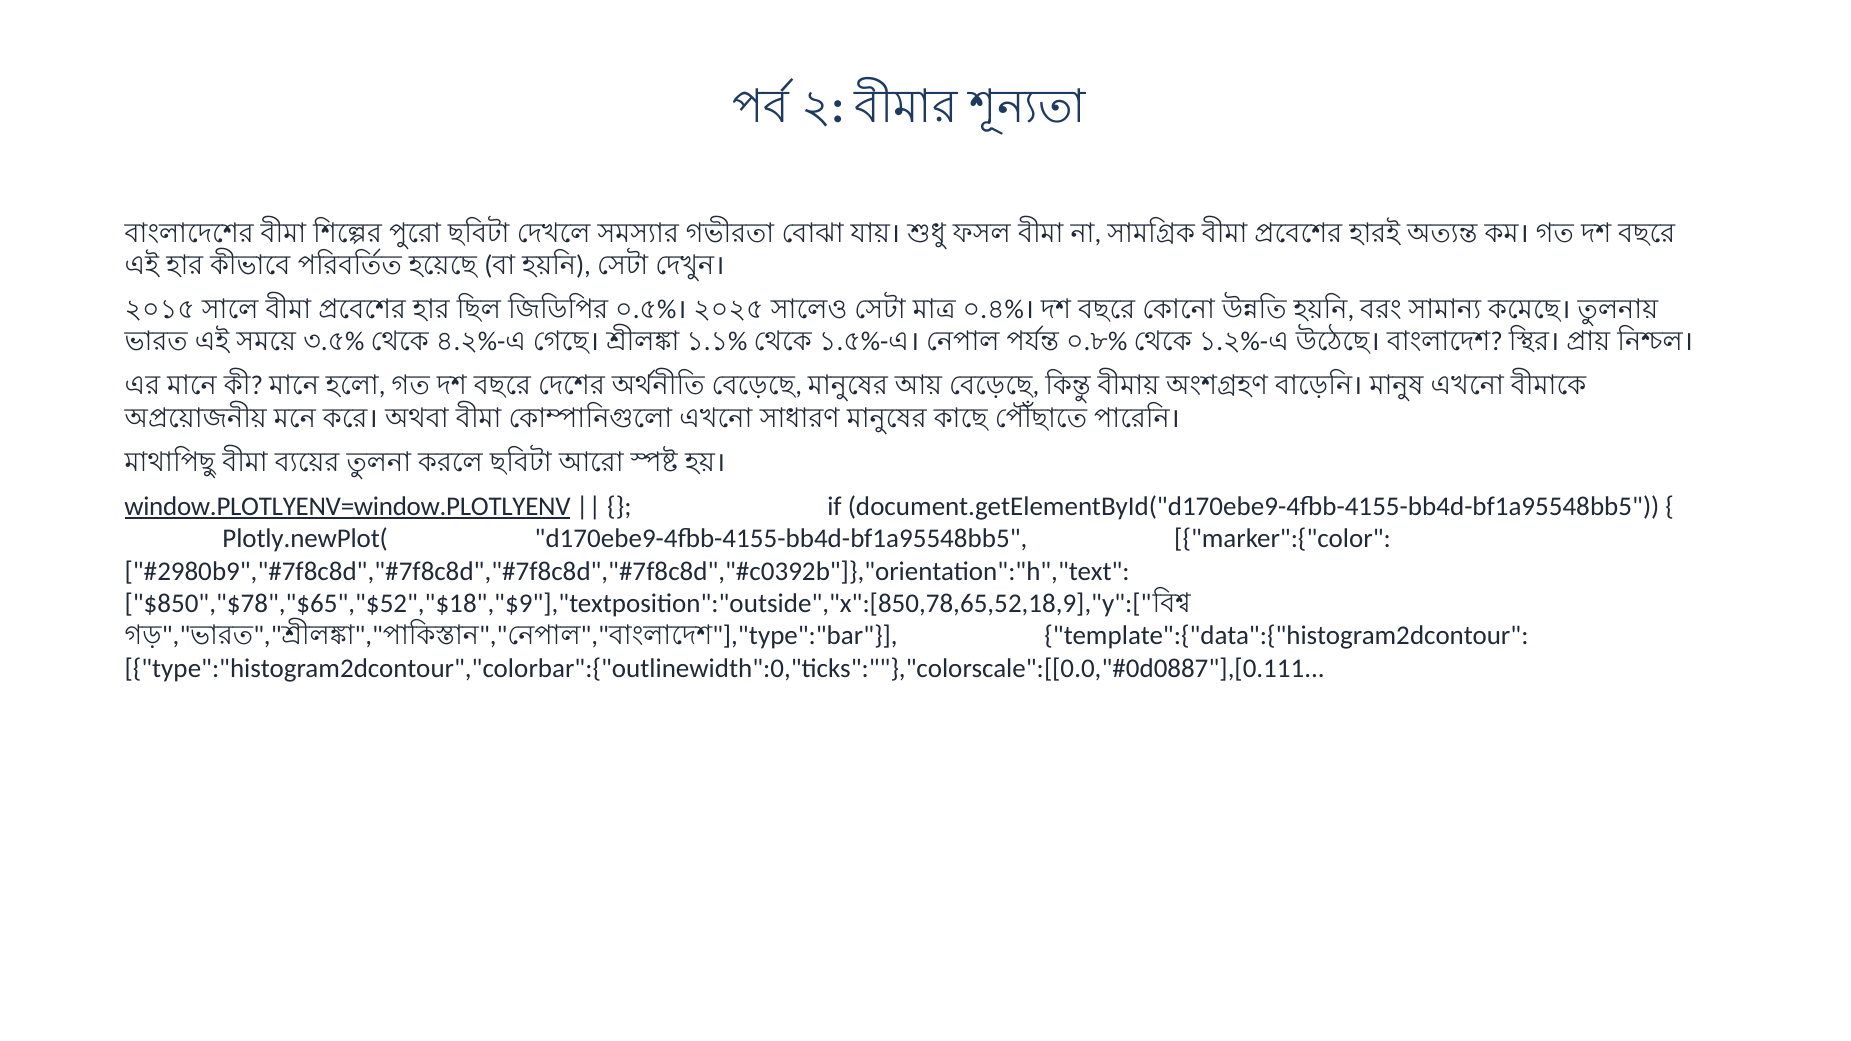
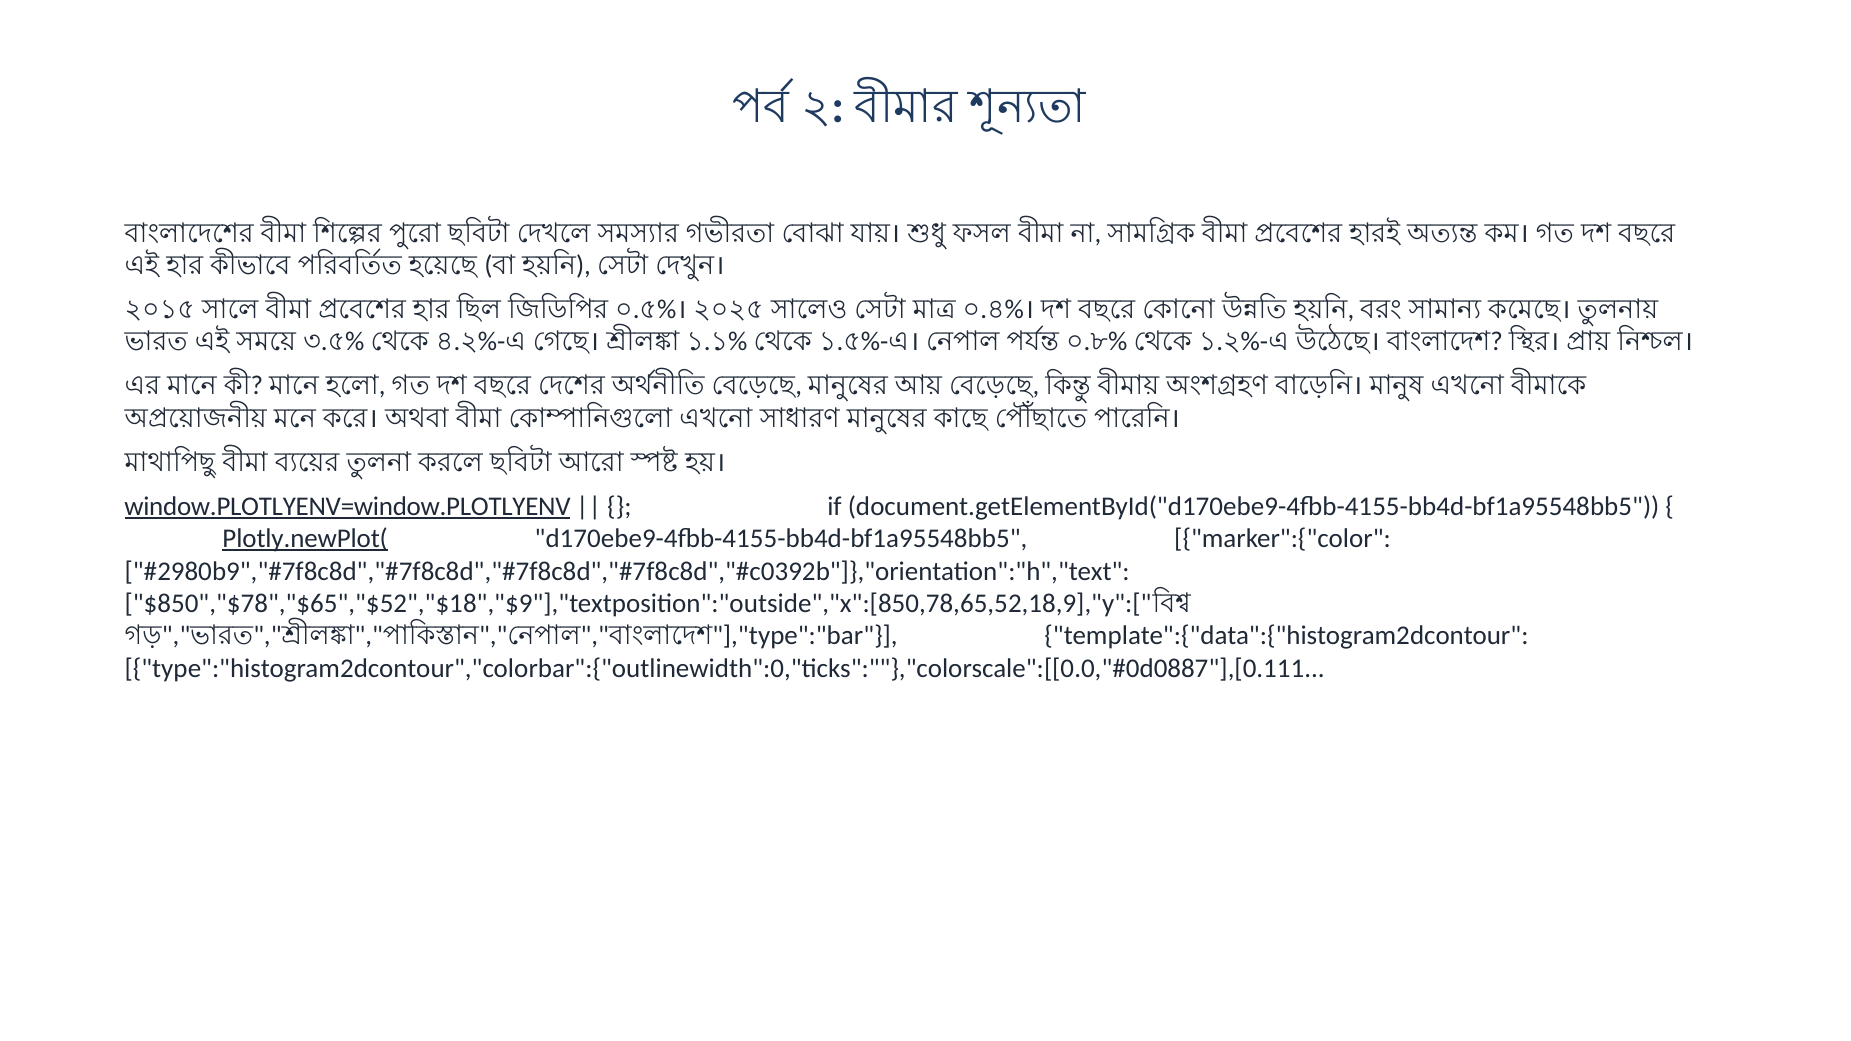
Plotly.newPlot( underline: none -> present (305, 539)
